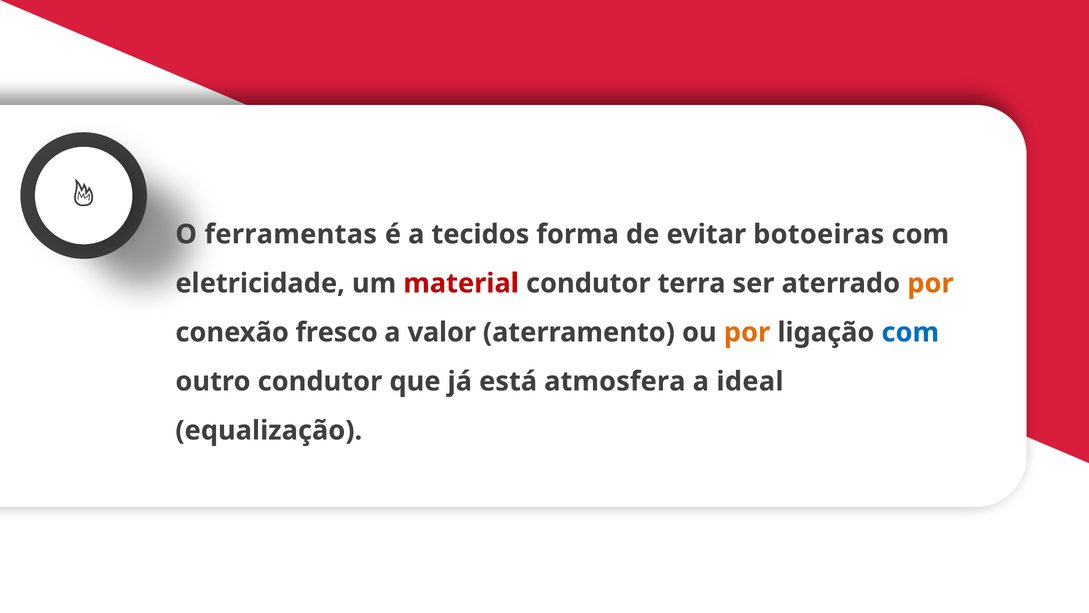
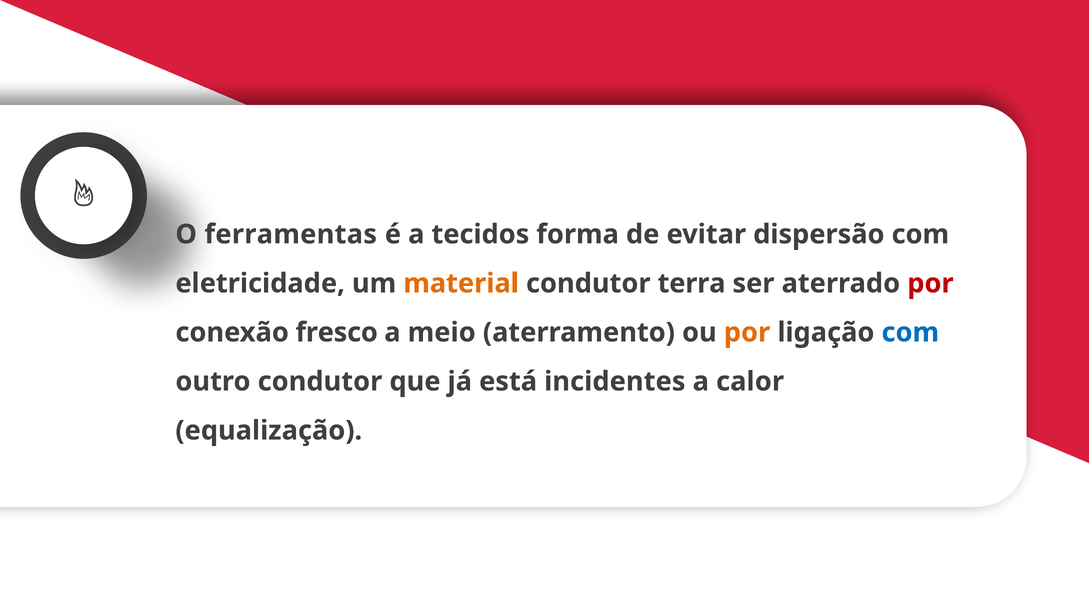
botoeiras: botoeiras -> dispersão (819, 234)
material colour: red -> orange (461, 283)
por colour: orange -> red (930, 283)
valor: valor -> meio (442, 332)
atmosfera: atmosfera -> incidentes (615, 381)
ideal: ideal -> calor (750, 381)
